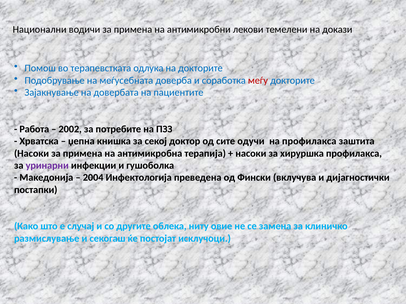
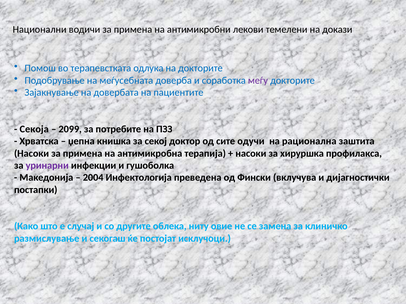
меѓу colour: red -> purple (258, 81)
Работа: Работа -> Секоја (34, 129)
2002: 2002 -> 2099 (70, 129)
на профилакса: профилакса -> рационална (309, 141)
